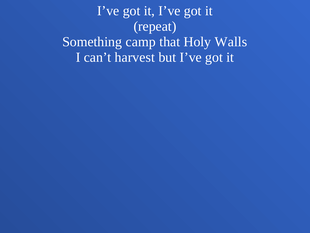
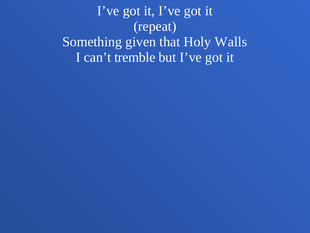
camp: camp -> given (141, 42)
harvest: harvest -> tremble (135, 57)
